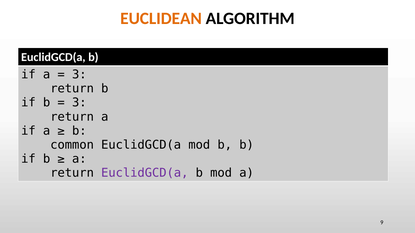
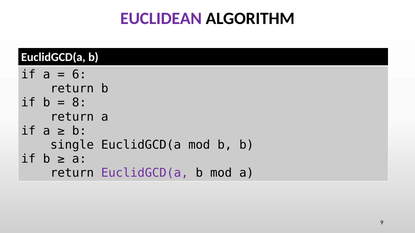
EUCLIDEAN colour: orange -> purple (161, 19)
3: 3 -> 6 (79, 75)
3: 3 -> 8 (79, 103)
common: common -> single (72, 145)
